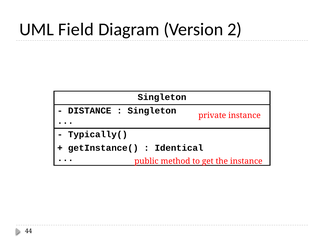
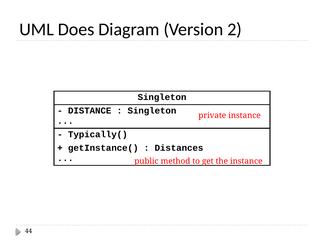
Field: Field -> Does (76, 29)
Identical: Identical -> Distances (179, 148)
